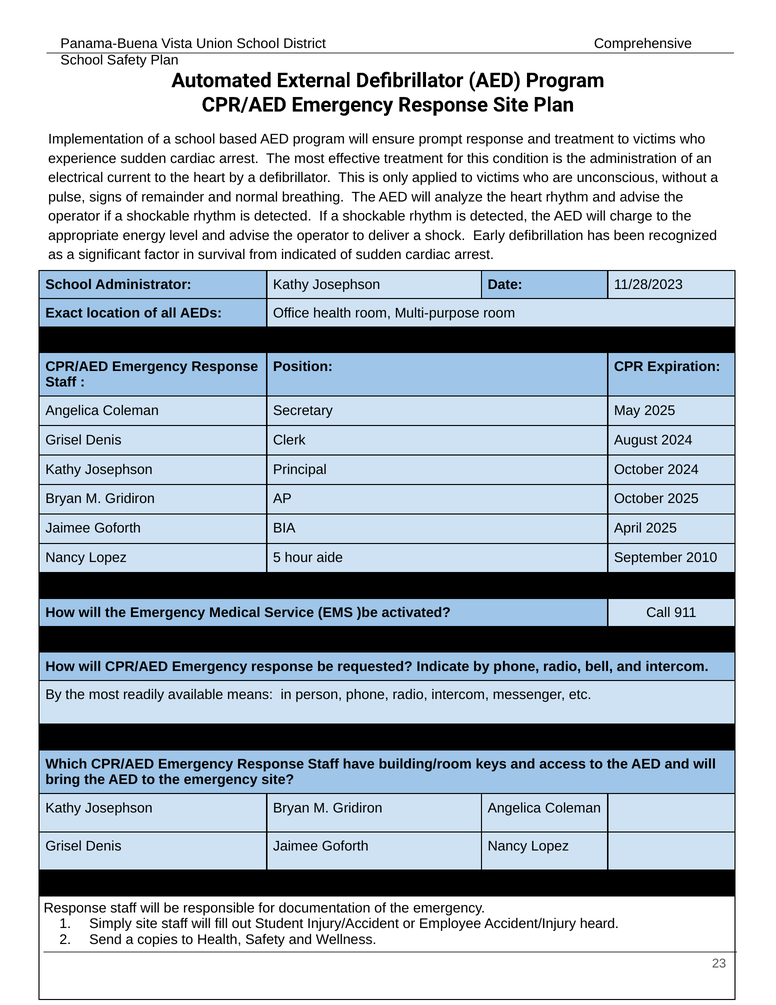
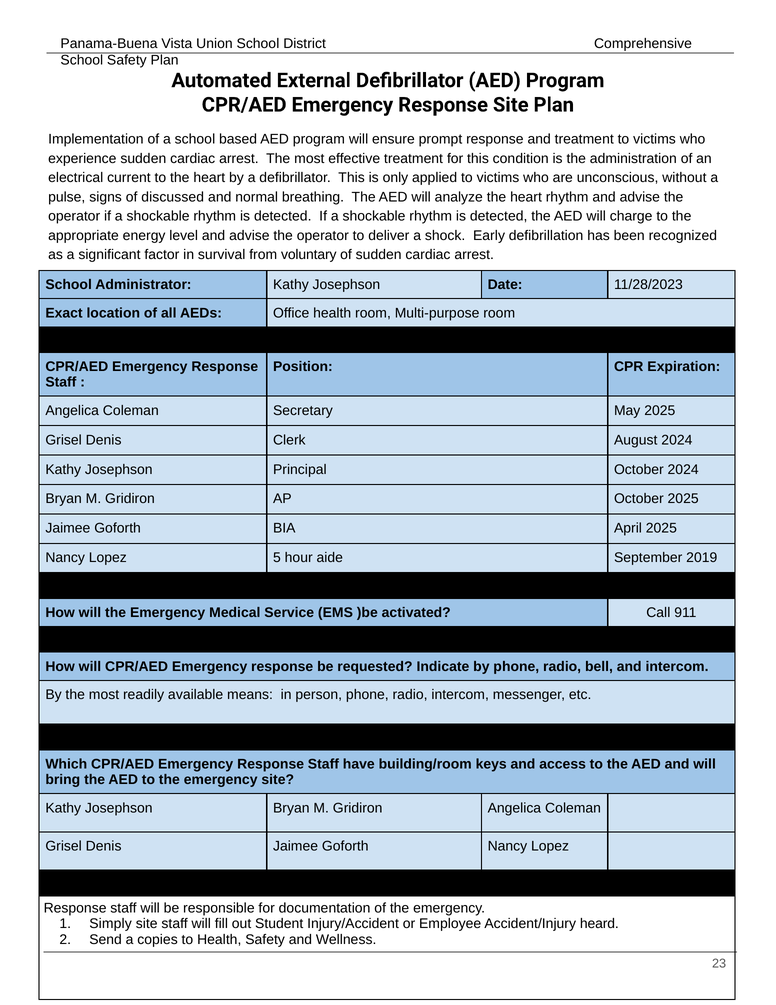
remainder: remainder -> discussed (173, 197)
indicated: indicated -> voluntary (309, 255)
2010: 2010 -> 2019 (702, 557)
